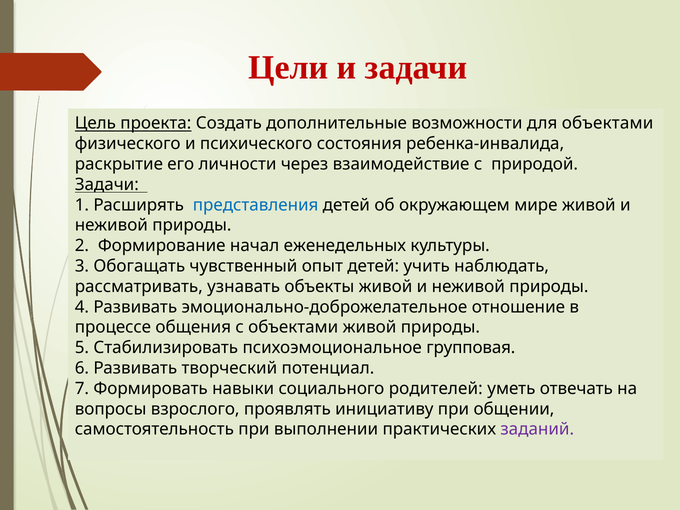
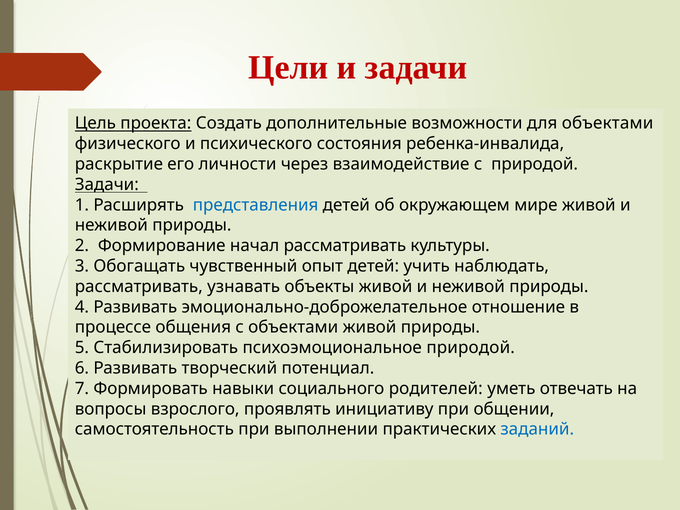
начал еженедельных: еженедельных -> рассматривать (345, 246)
психоэмоциональное групповая: групповая -> природой (471, 348)
заданий colour: purple -> blue (537, 429)
